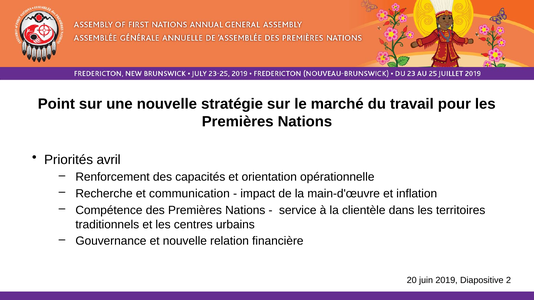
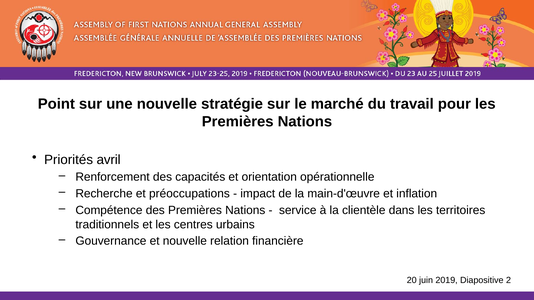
communication: communication -> préoccupations (189, 194)
